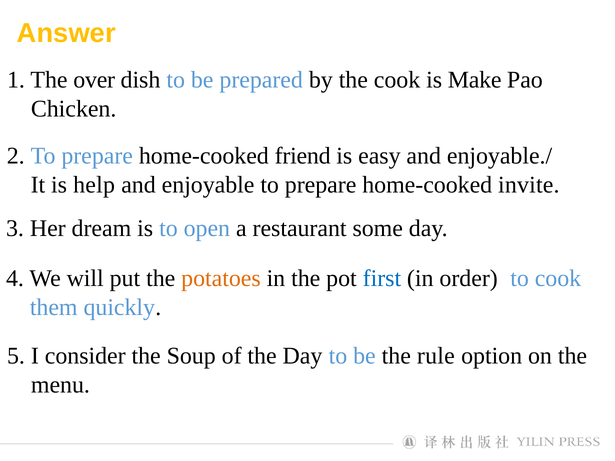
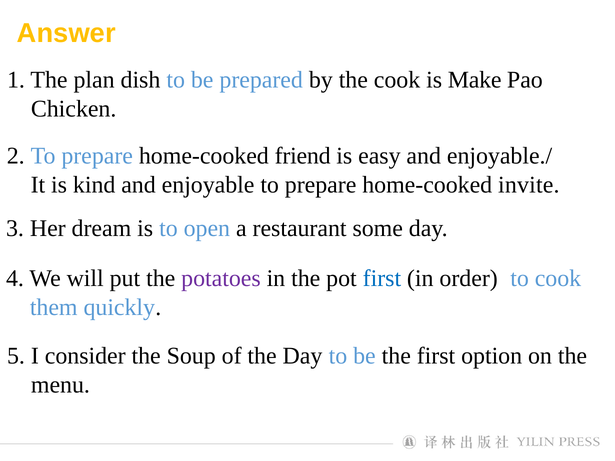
over: over -> plan (94, 80)
help: help -> kind (94, 185)
potatoes colour: orange -> purple (221, 279)
the rule: rule -> first (436, 356)
